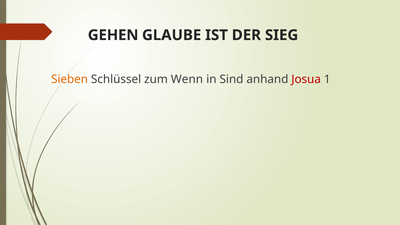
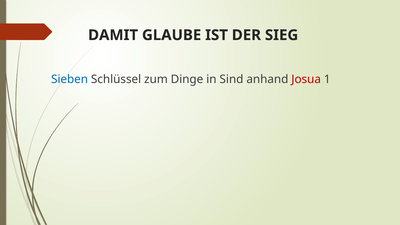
GEHEN: GEHEN -> DAMIT (113, 35)
Sieben colour: orange -> blue (70, 79)
Wenn: Wenn -> Dinge (187, 79)
